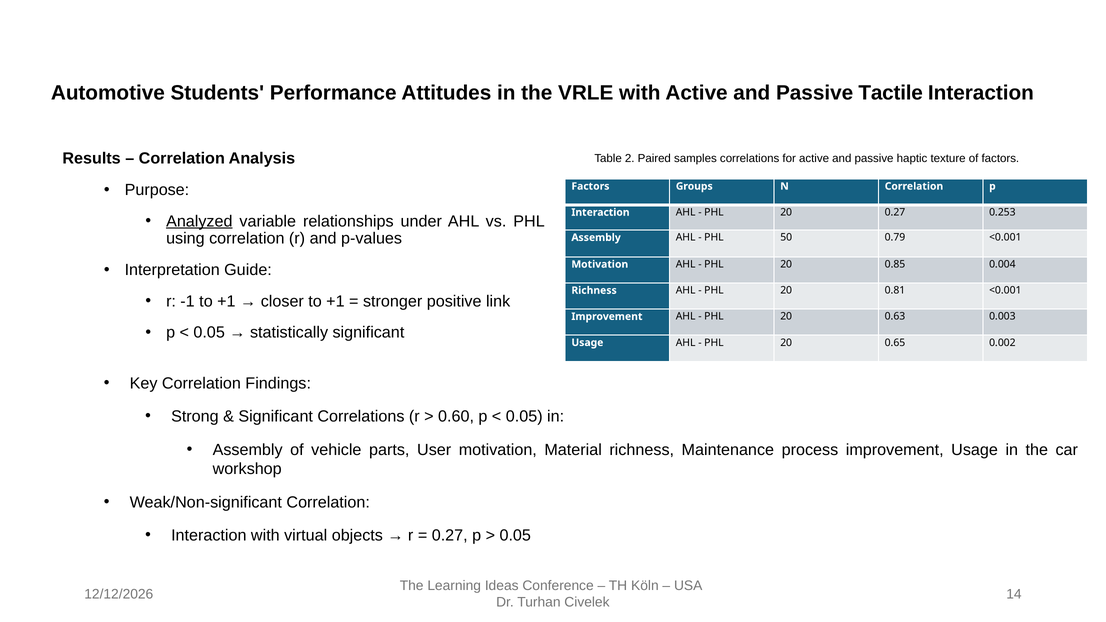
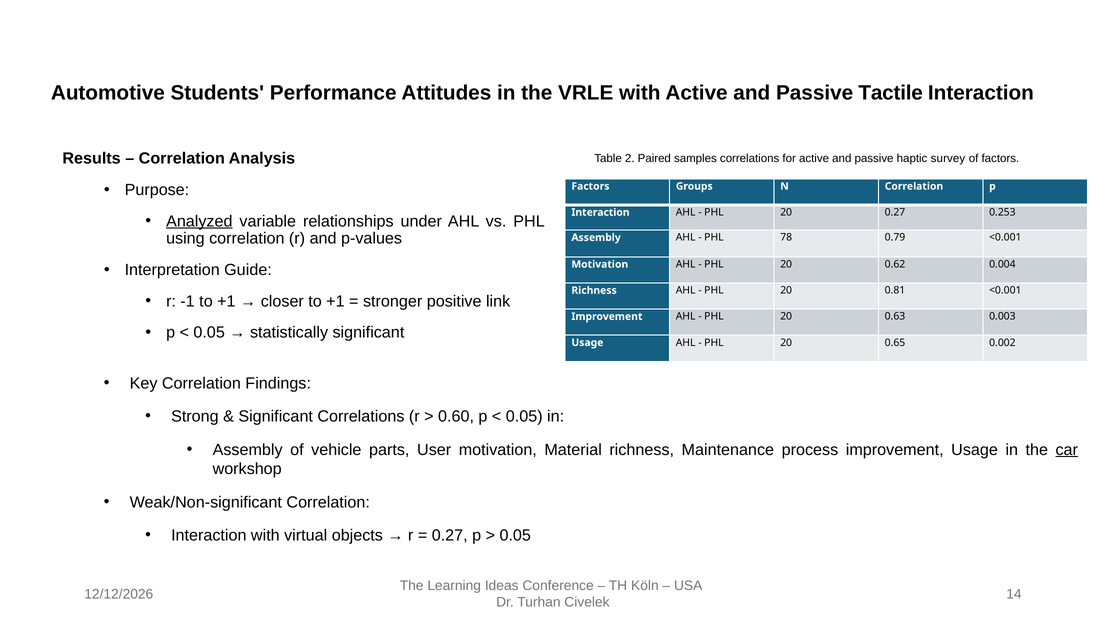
texture: texture -> survey (948, 158)
50: 50 -> 78 (786, 238)
0.85: 0.85 -> 0.62 (895, 264)
car underline: none -> present (1067, 450)
